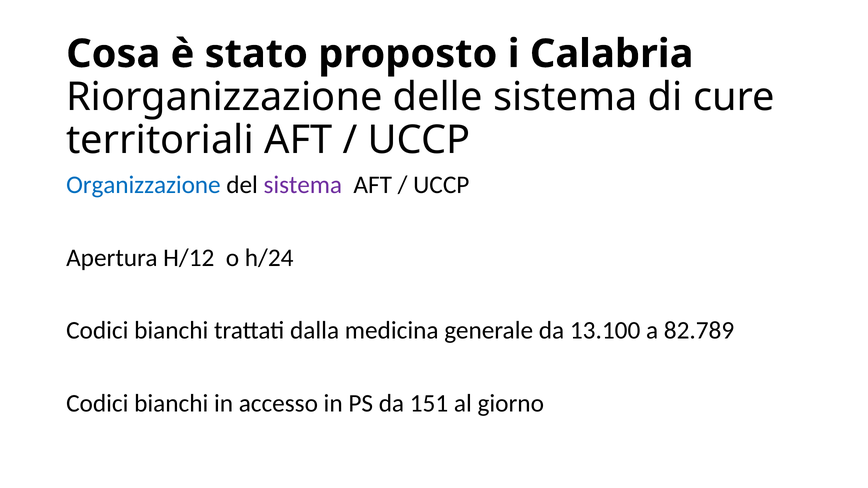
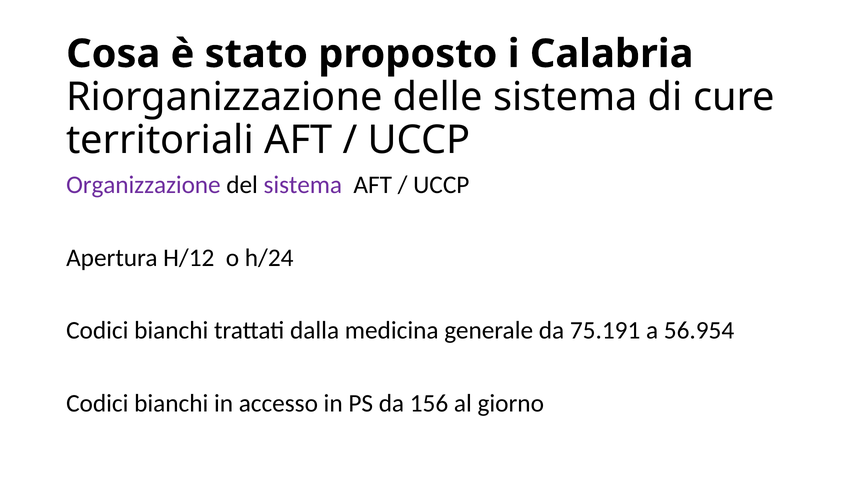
Organizzazione colour: blue -> purple (143, 185)
13.100: 13.100 -> 75.191 (605, 331)
82.789: 82.789 -> 56.954 (699, 331)
151: 151 -> 156 (429, 404)
